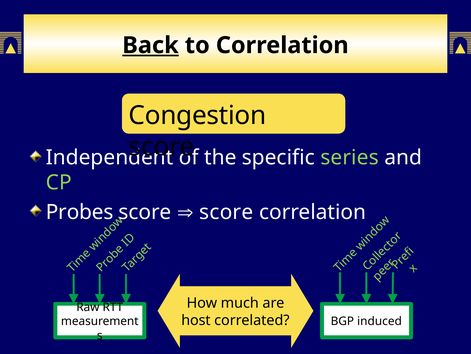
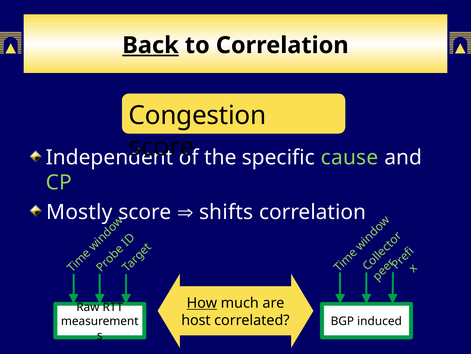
series: series -> cause (350, 157)
Probes: Probes -> Mostly (79, 212)
score: score -> shifts (226, 212)
How underline: none -> present (202, 303)
